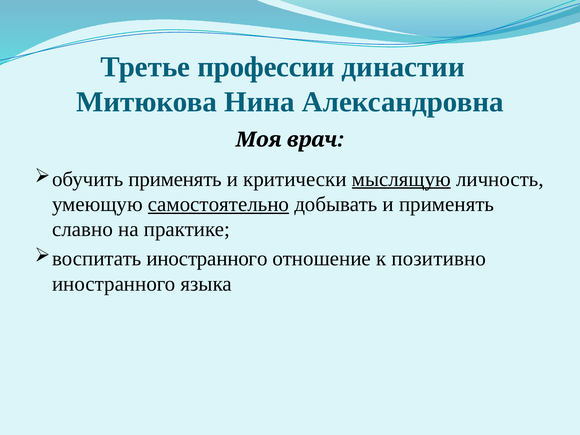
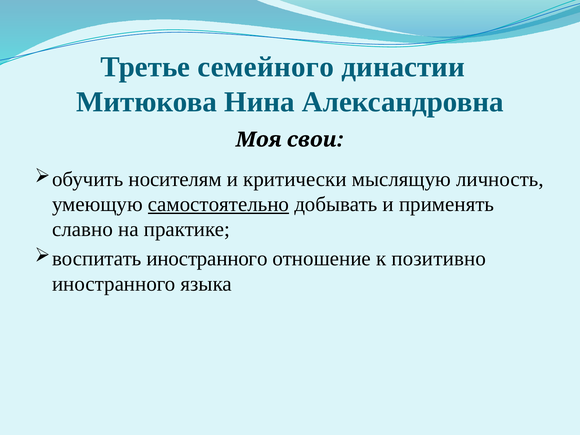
профессии: профессии -> семейного (266, 67)
врач: врач -> свои (316, 140)
применять: применять -> носителям (175, 179)
мыслящую underline: present -> none (401, 179)
